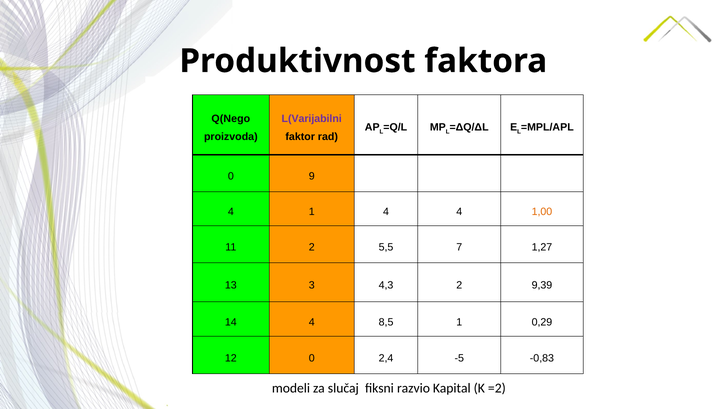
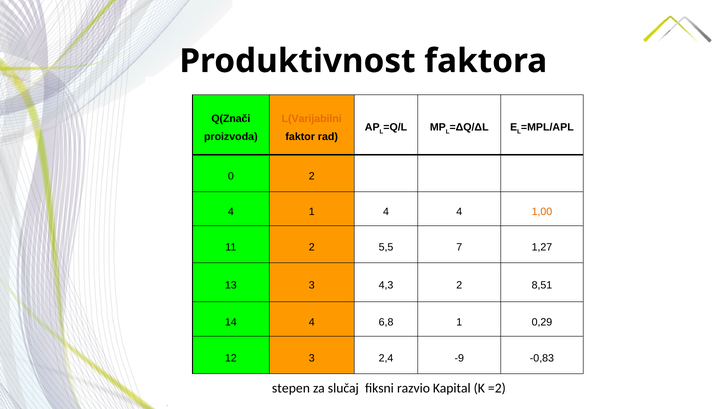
Q(Nego: Q(Nego -> Q(Znači (231, 119)
L(Varijabilni colour: purple -> orange (312, 119)
0 9: 9 -> 2 (312, 176)
9,39: 9,39 -> 8,51 (542, 285)
8,5: 8,5 -> 6,8 (386, 322)
12 0: 0 -> 3 (312, 358)
-5: -5 -> -9 (459, 358)
modeli: modeli -> stepen (291, 388)
